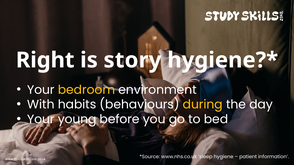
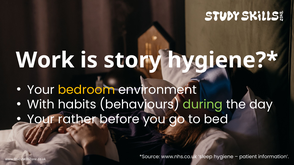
Right: Right -> Work (45, 60)
during colour: yellow -> light green (203, 105)
young: young -> rather (77, 120)
